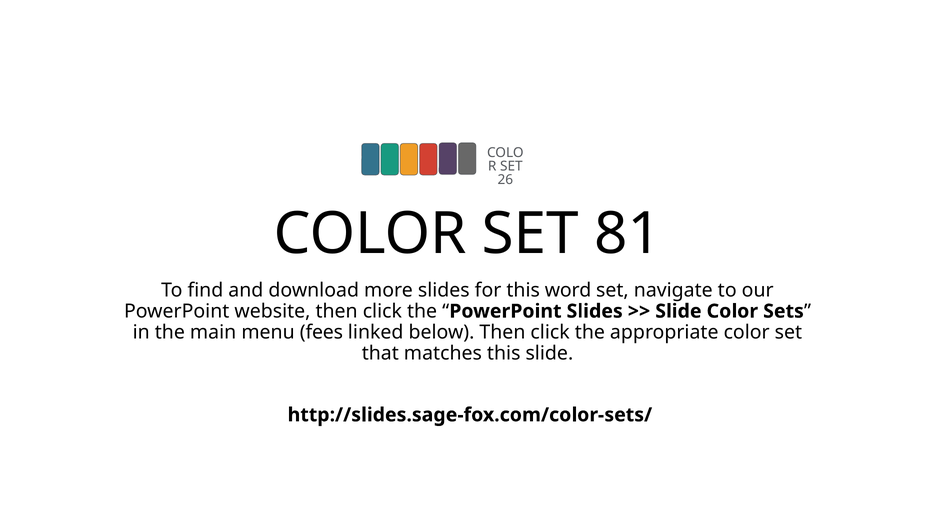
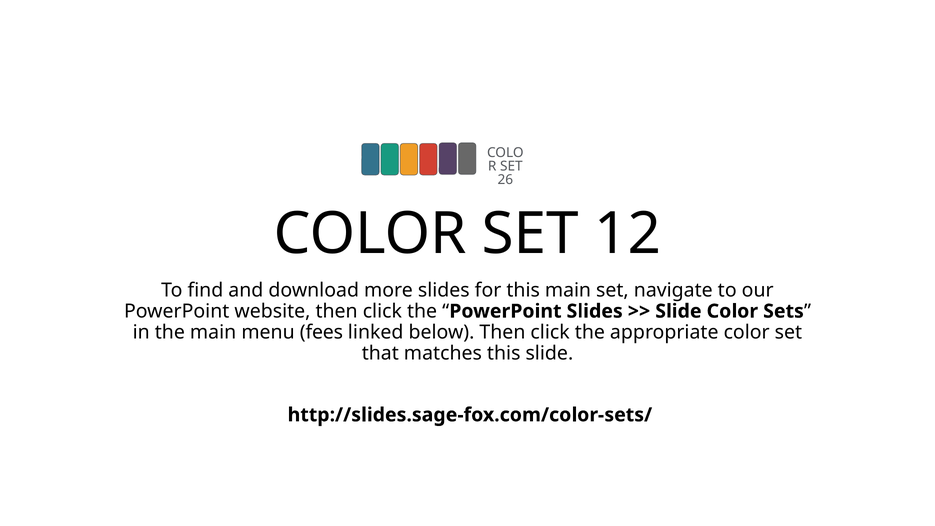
81: 81 -> 12 (628, 234)
this word: word -> main (568, 290)
